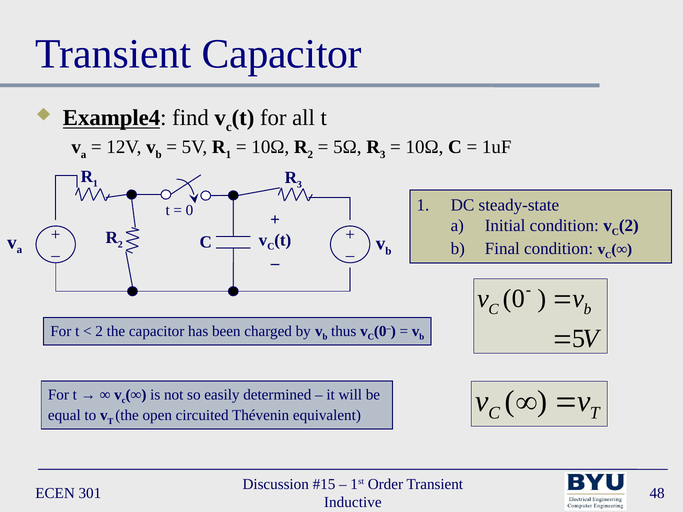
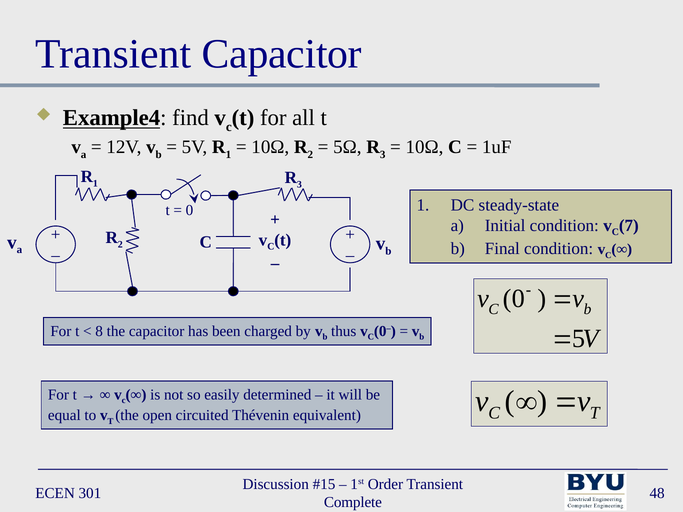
C 2: 2 -> 7 (629, 225)
2: 2 -> 8 (99, 331)
Inductive: Inductive -> Complete (353, 502)
